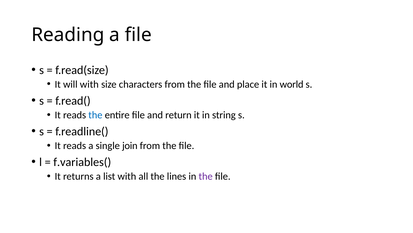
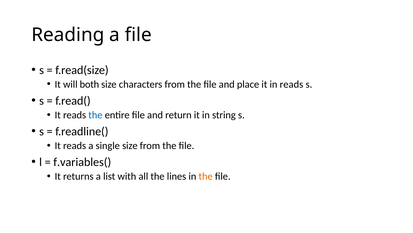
will with: with -> both (89, 84)
in world: world -> reads (291, 84)
single join: join -> size (130, 145)
the colour: purple -> orange (206, 176)
